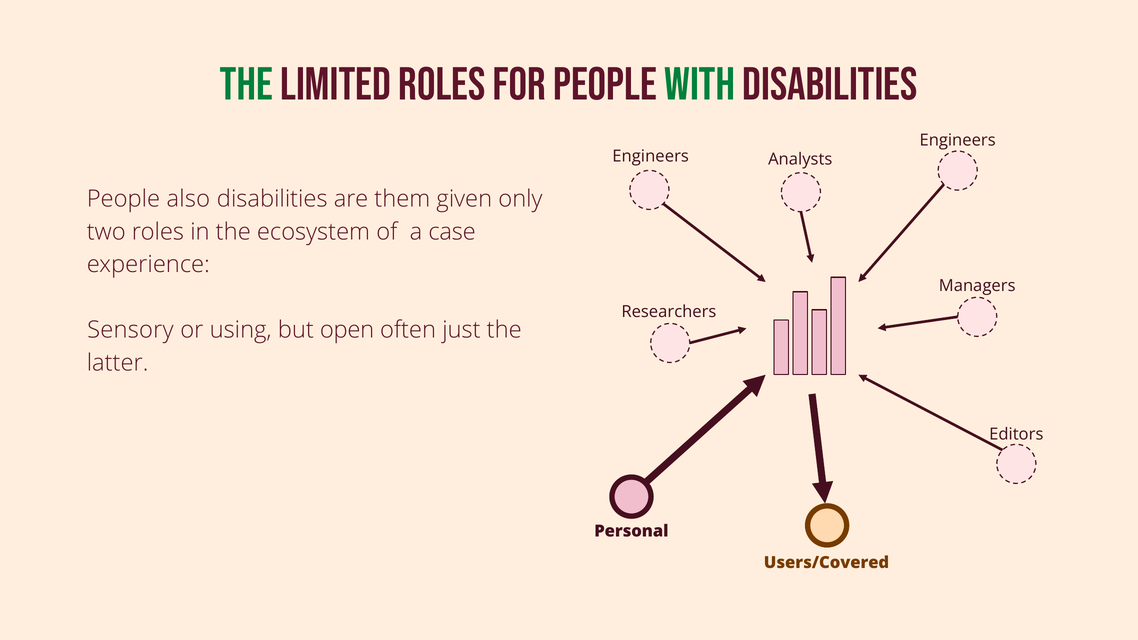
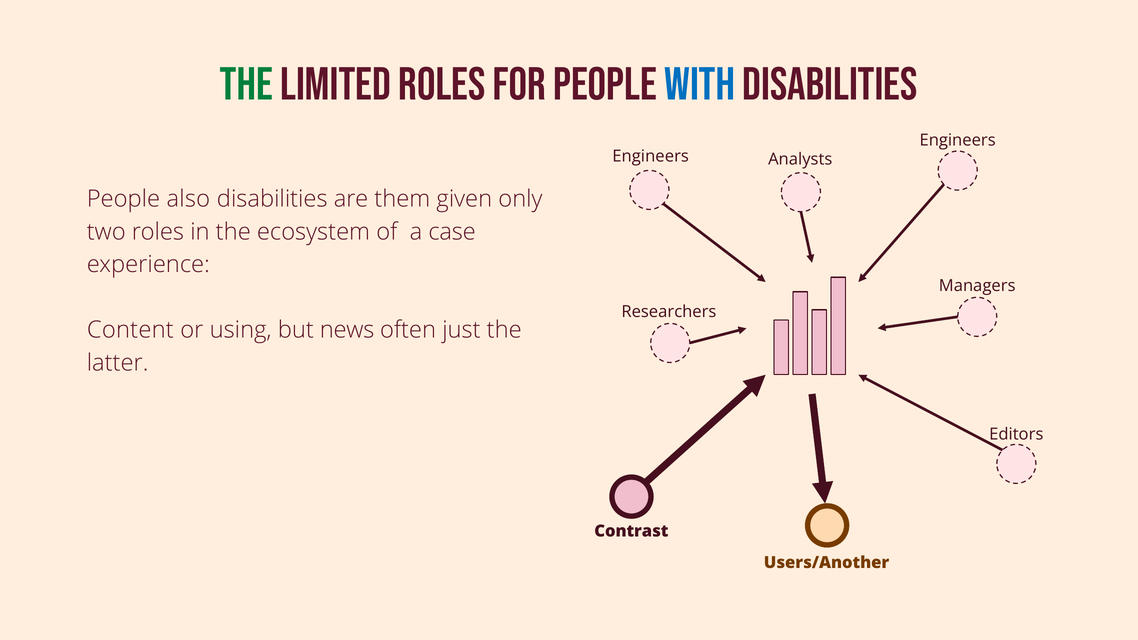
With colour: green -> blue (700, 84)
Sensory: Sensory -> Content (130, 330)
open: open -> news (347, 330)
Personal: Personal -> Contrast (631, 531)
Users/Covered: Users/Covered -> Users/Another (827, 563)
